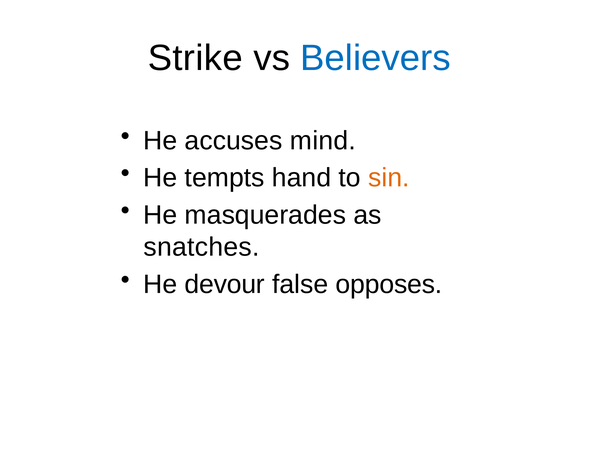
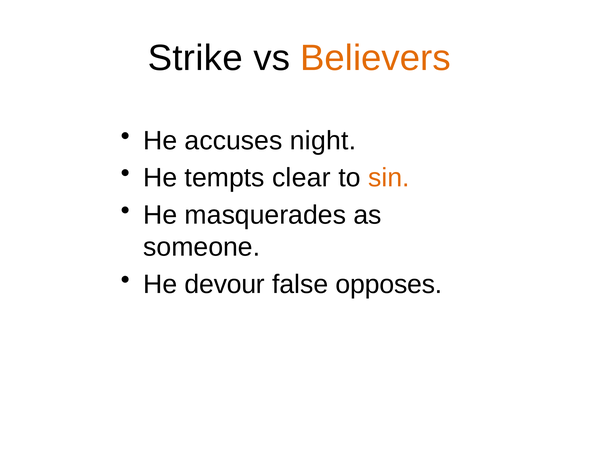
Believers colour: blue -> orange (375, 58)
mind: mind -> night (323, 141)
hand: hand -> clear (301, 178)
snatches: snatches -> someone (202, 247)
